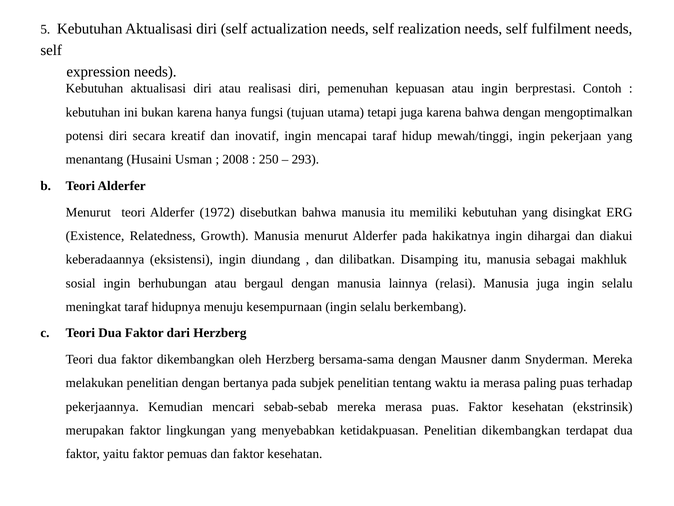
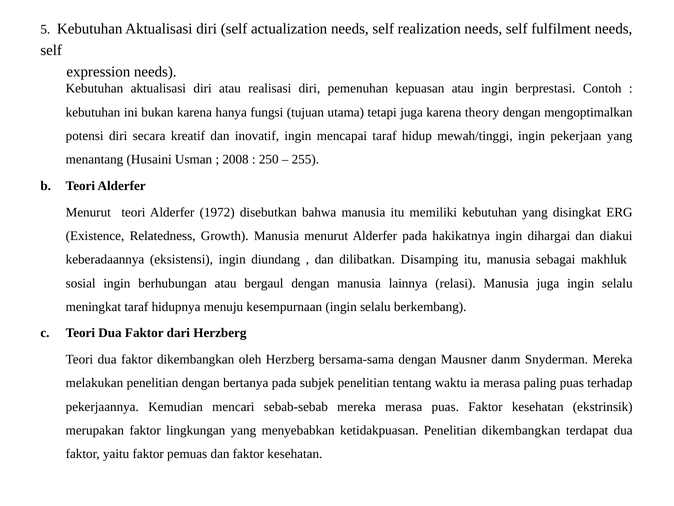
karena bahwa: bahwa -> theory (482, 112)
293: 293 -> 255 (305, 159)
